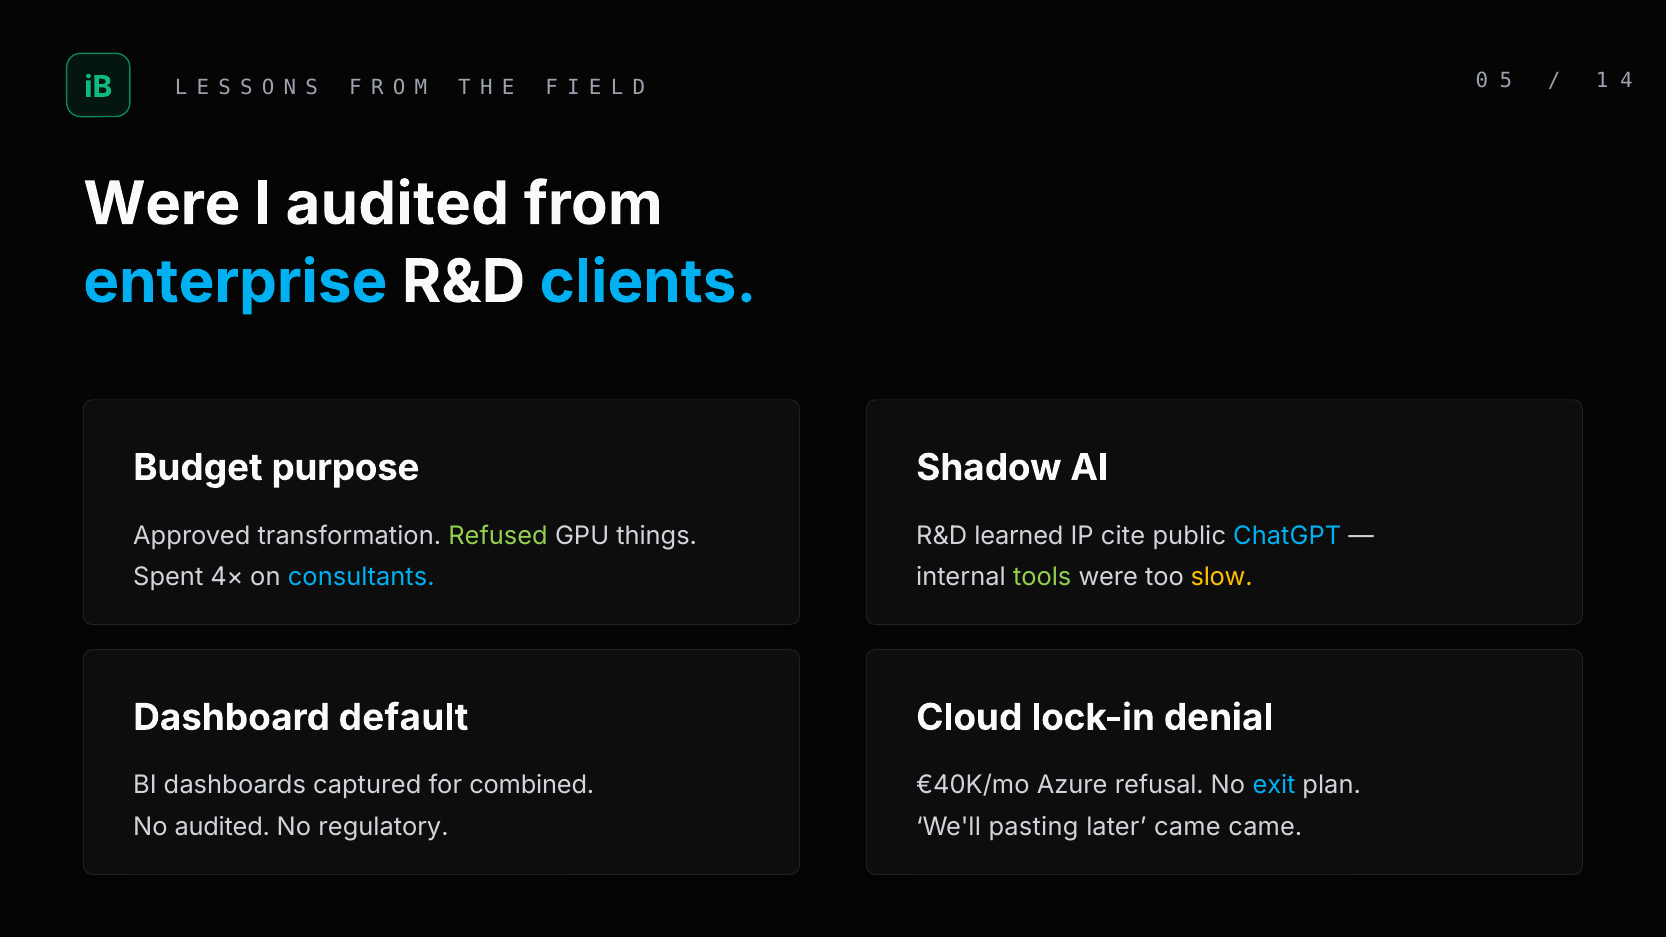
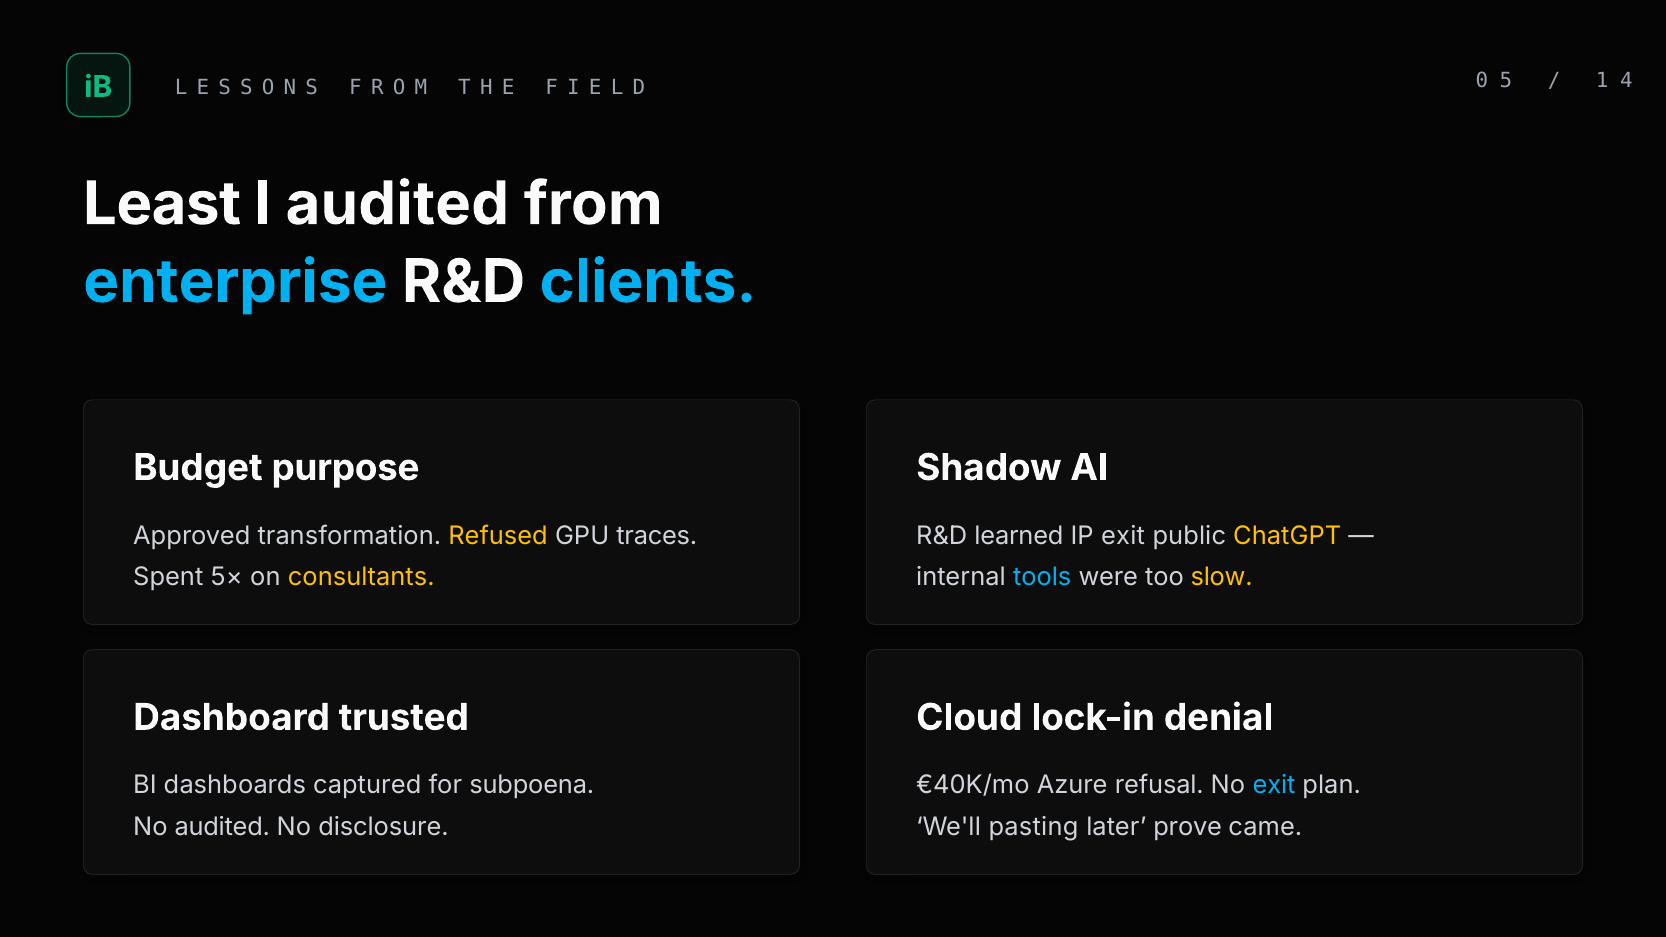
Were: Were -> Least (162, 204)
Refused colour: light green -> yellow (498, 536)
things: things -> traces (657, 536)
IP cite: cite -> exit (1123, 536)
ChatGPT colour: light blue -> yellow (1287, 536)
4×: 4× -> 5× (227, 577)
consultants colour: light blue -> yellow (361, 577)
tools colour: light green -> light blue (1042, 577)
default: default -> trusted (404, 718)
combined: combined -> subpoena (532, 786)
regulatory: regulatory -> disclosure (384, 827)
later came: came -> prove (1188, 827)
